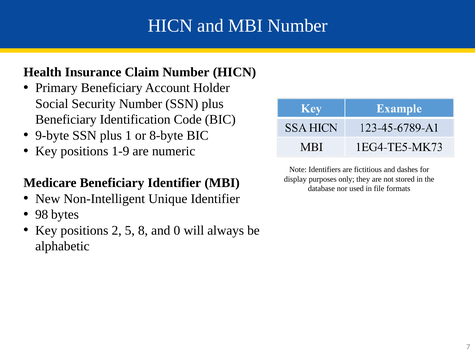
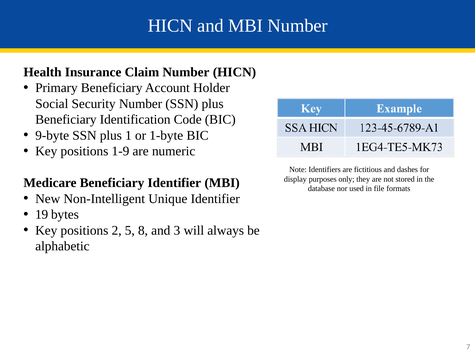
8-byte: 8-byte -> 1-byte (166, 135)
98: 98 -> 19 (42, 215)
0: 0 -> 3 (177, 231)
